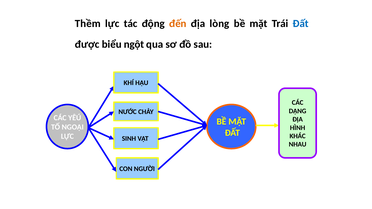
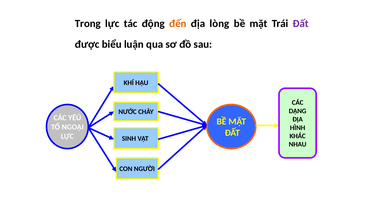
Thềm: Thềm -> Trong (88, 23)
Đất colour: blue -> purple (301, 23)
ngột: ngột -> luận (134, 44)
